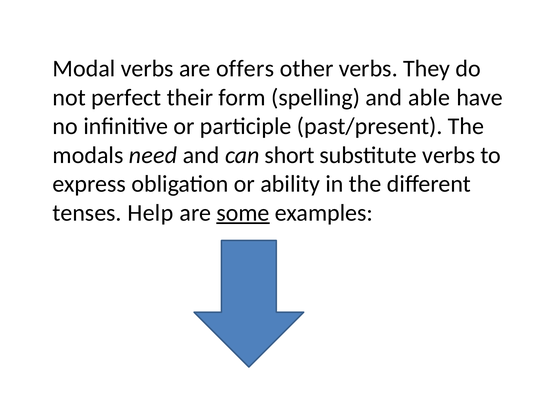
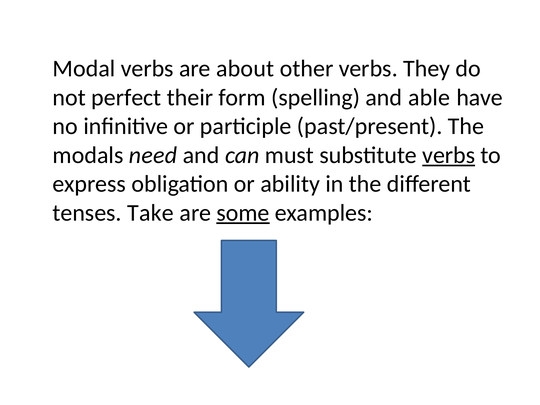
offers: offers -> about (245, 69)
short: short -> must (289, 155)
verbs underline: none -> present (449, 155)
Help: Help -> Take (150, 213)
